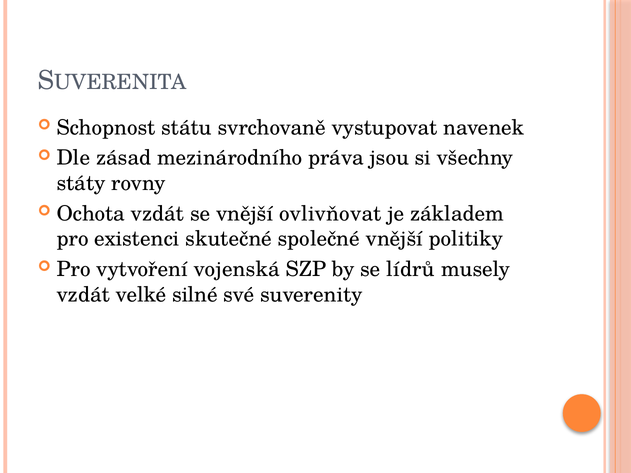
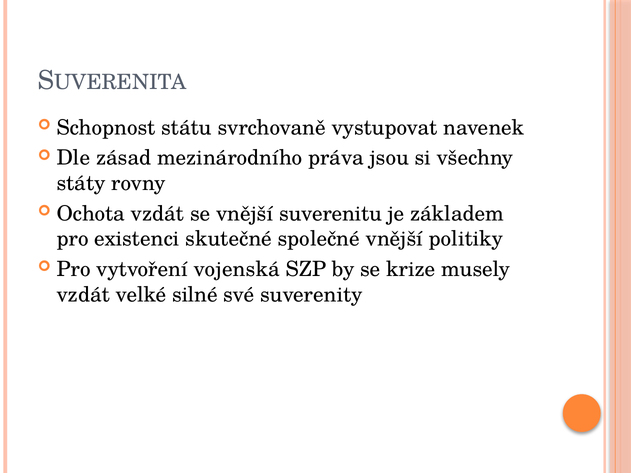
ovlivňovat: ovlivňovat -> suverenitu (331, 214)
lídrů: lídrů -> krize (411, 270)
